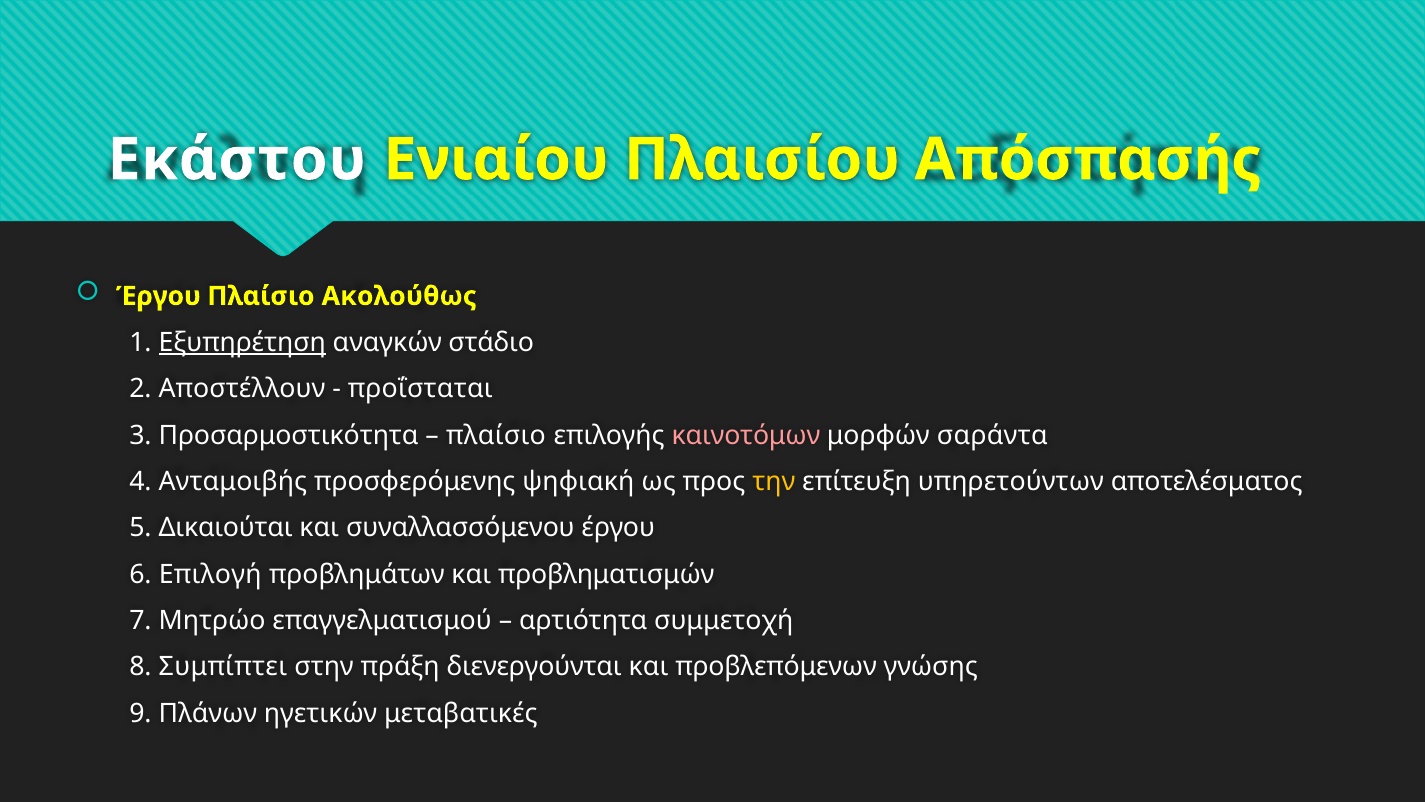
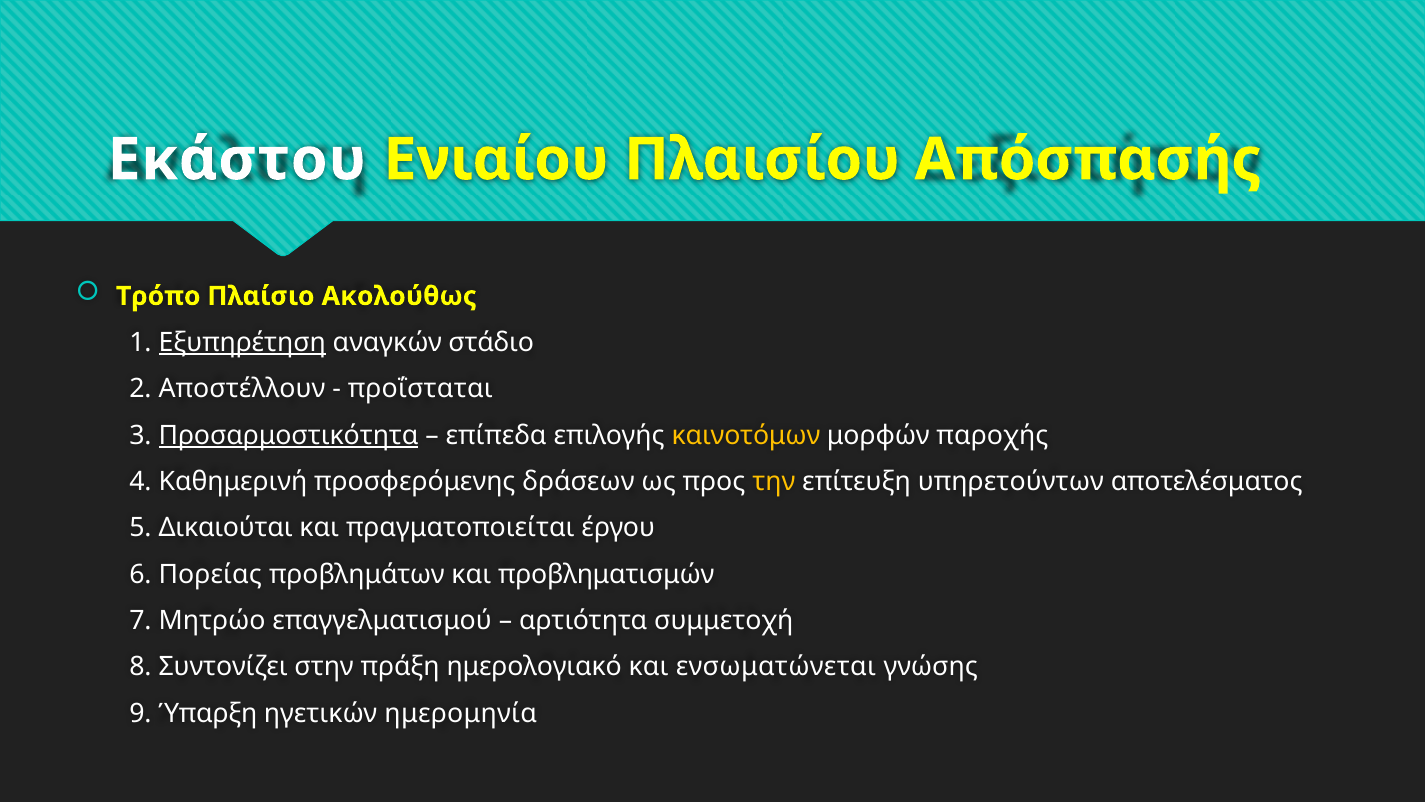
Έργου: Έργου -> Τρόπο (158, 296)
Προσαρμοστικότητα underline: none -> present (289, 435)
πλαίσιο: πλαίσιο -> επίπεδα (496, 435)
καινοτόμων colour: pink -> yellow (746, 435)
σαράντα: σαράντα -> παροχής (992, 435)
Ανταμοιβής: Ανταμοιβής -> Καθημερινή (233, 481)
ψηφιακή: ψηφιακή -> δράσεων (578, 481)
συναλλασσόμενου: συναλλασσόμενου -> πραγματοποιείται (460, 528)
Επιλογή: Επιλογή -> Πορείας (210, 574)
Συμπίπτει: Συμπίπτει -> Συντονίζει (223, 667)
διενεργούνται: διενεργούνται -> ημερολογιακό (534, 667)
προβλεπόμενων: προβλεπόμενων -> ενσωματώνεται (776, 667)
Πλάνων: Πλάνων -> Ύπαρξη (208, 713)
μεταβατικές: μεταβατικές -> ημερομηνία (461, 713)
